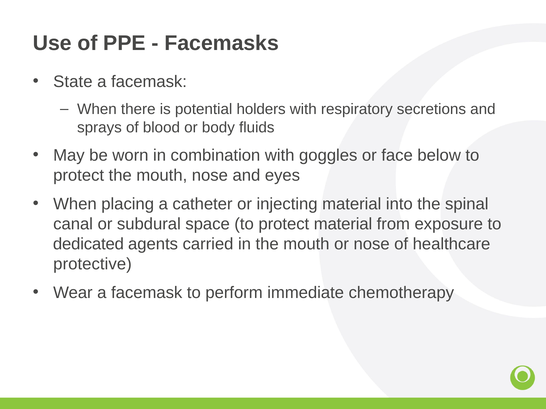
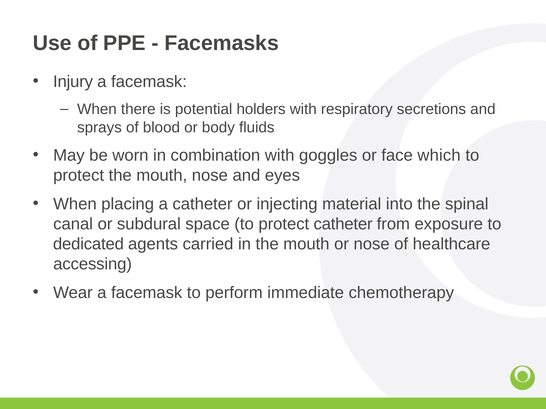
State: State -> Injury (73, 82)
below: below -> which (439, 156)
protect material: material -> catheter (343, 224)
protective: protective -> accessing (93, 264)
